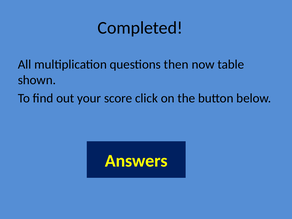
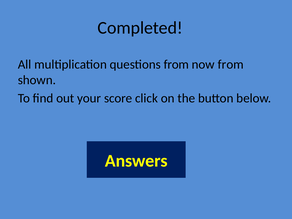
questions then: then -> from (176, 64)
now table: table -> from (231, 64)
